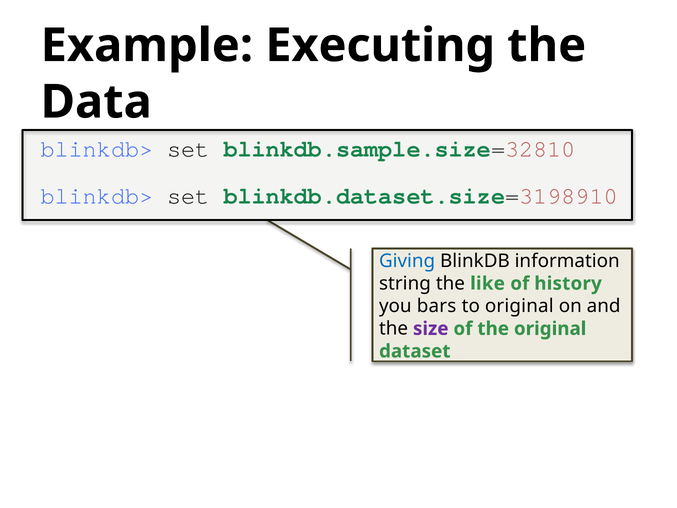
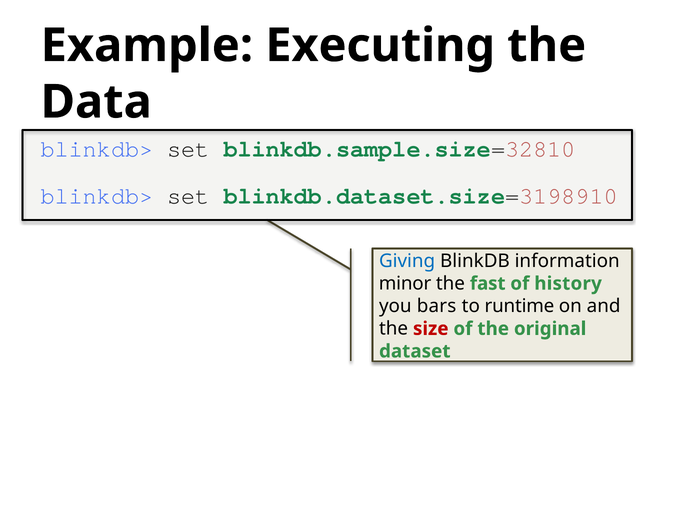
string: string -> minor (405, 283)
like: like -> fast (488, 283)
to original: original -> runtime (519, 306)
size colour: purple -> red (431, 329)
